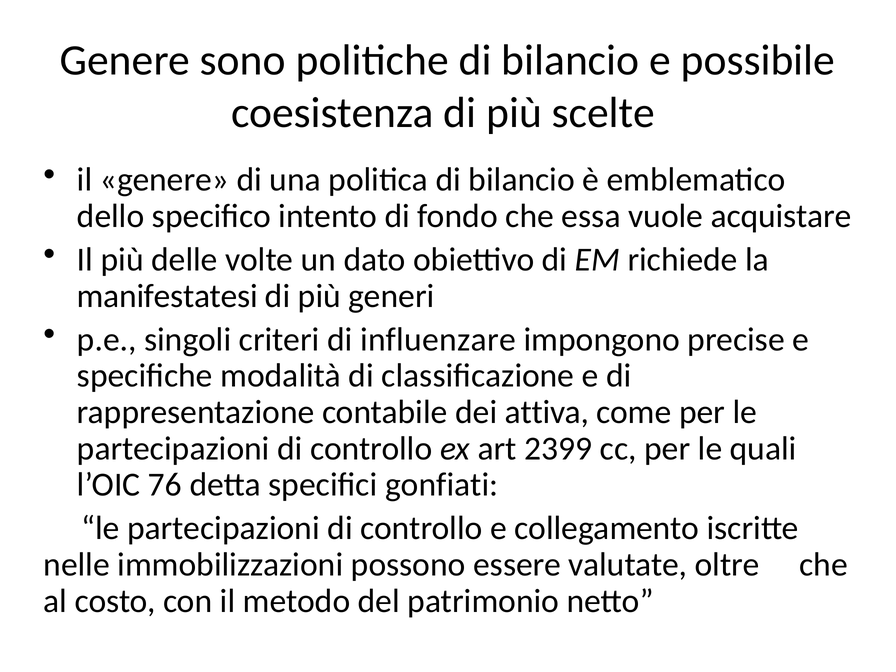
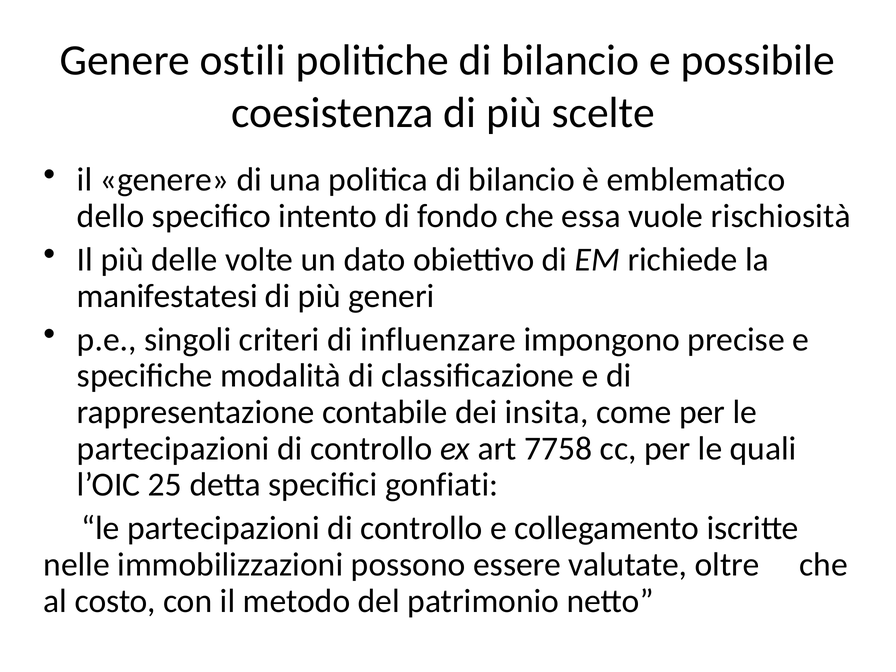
sono: sono -> ostili (243, 61)
acquistare: acquistare -> rischiosità (781, 216)
attiva: attiva -> insita (547, 412)
2399: 2399 -> 7758 (558, 448)
76: 76 -> 25 (165, 485)
